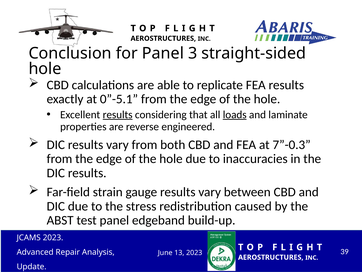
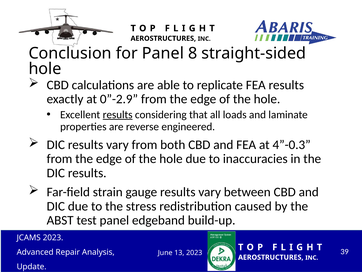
3: 3 -> 8 (193, 53)
0”-5.1: 0”-5.1 -> 0”-2.9 (119, 99)
loads underline: present -> none (235, 114)
7”-0.3: 7”-0.3 -> 4”-0.3 (292, 144)
